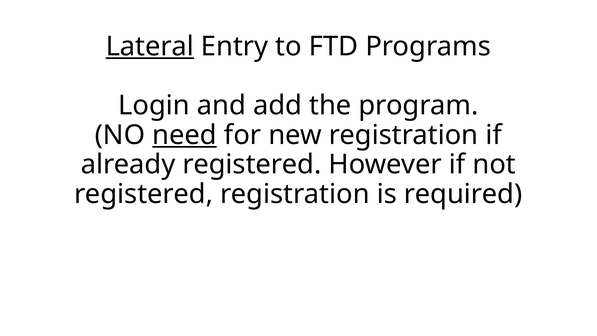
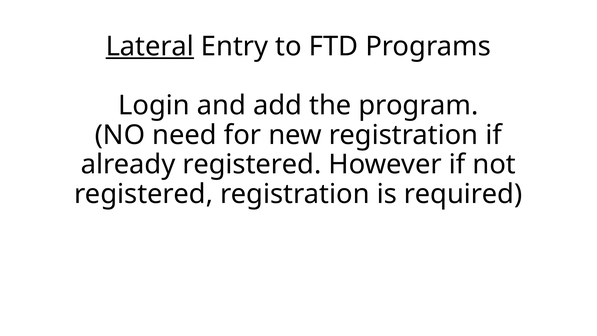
need underline: present -> none (185, 135)
